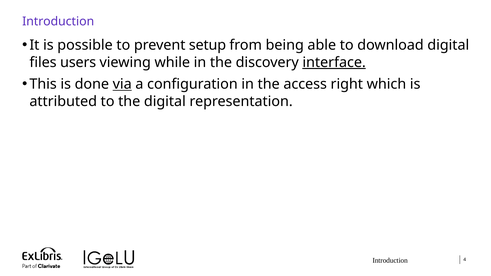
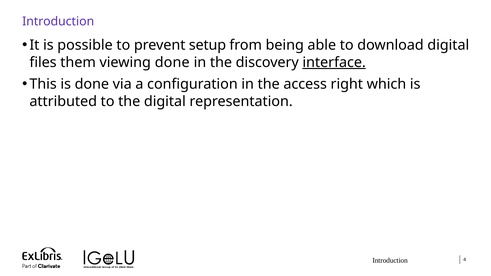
users: users -> them (78, 62)
viewing while: while -> done (172, 62)
via underline: present -> none (122, 84)
